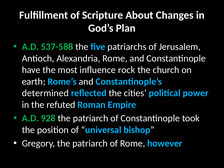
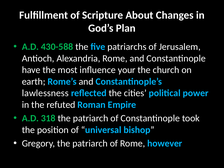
537-588: 537-588 -> 430-588 (57, 47)
rock: rock -> your (127, 70)
determined: determined -> lawlessness (45, 93)
928: 928 -> 318 (48, 118)
